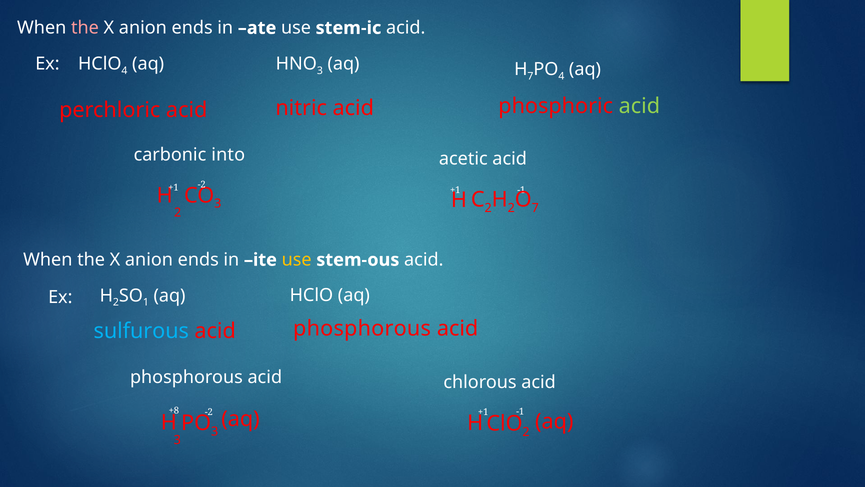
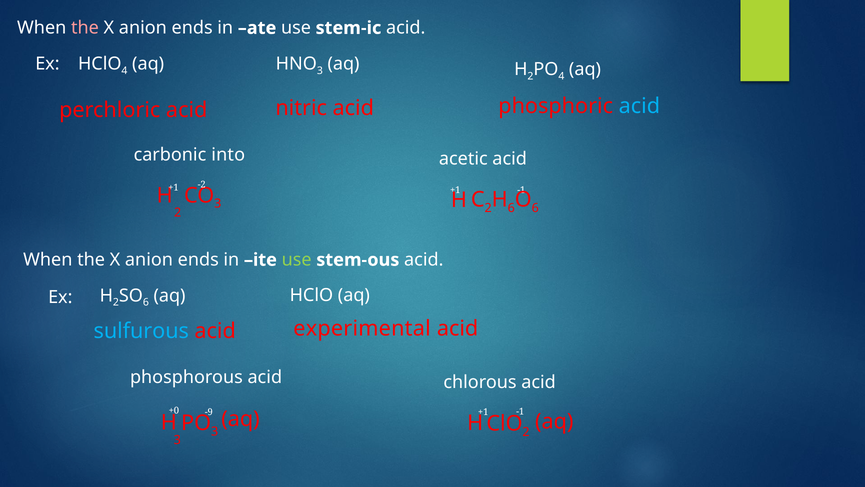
aq H 7: 7 -> 2 (530, 76)
acid colour: light green -> light blue (639, 106)
2 H 2: 2 -> 6 (511, 208)
7: 7 -> 6 (535, 208)
use colour: yellow -> light green (297, 260)
1: 1 -> 6 (146, 302)
acid phosphorous: phosphorous -> experimental (362, 328)
+8: +8 -> +0 (174, 410)
-2: -2 -> -9 (209, 412)
